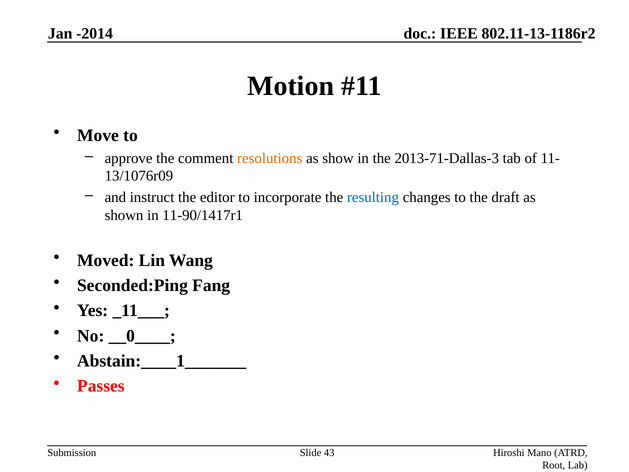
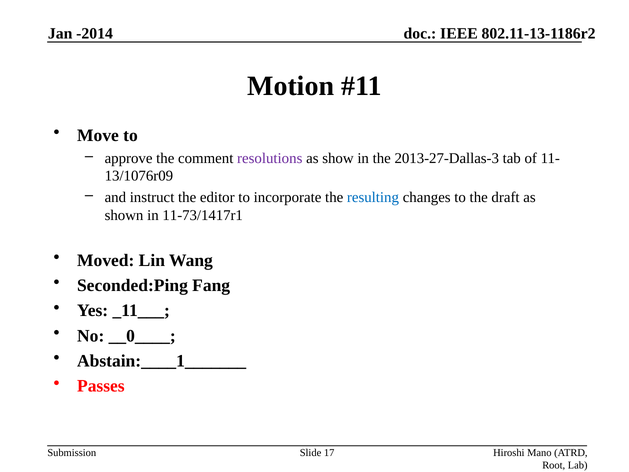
resolutions colour: orange -> purple (270, 158)
2013-71-Dallas-3: 2013-71-Dallas-3 -> 2013-27-Dallas-3 (447, 158)
11-90/1417r1: 11-90/1417r1 -> 11-73/1417r1 (203, 215)
43: 43 -> 17 (329, 452)
